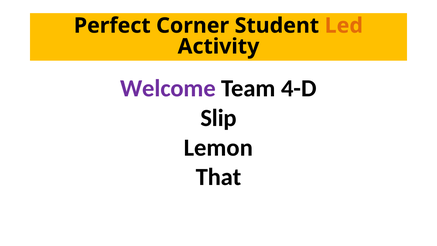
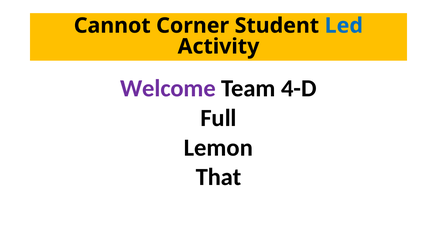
Perfect: Perfect -> Cannot (112, 26)
Led colour: orange -> blue (344, 26)
Slip: Slip -> Full (219, 118)
